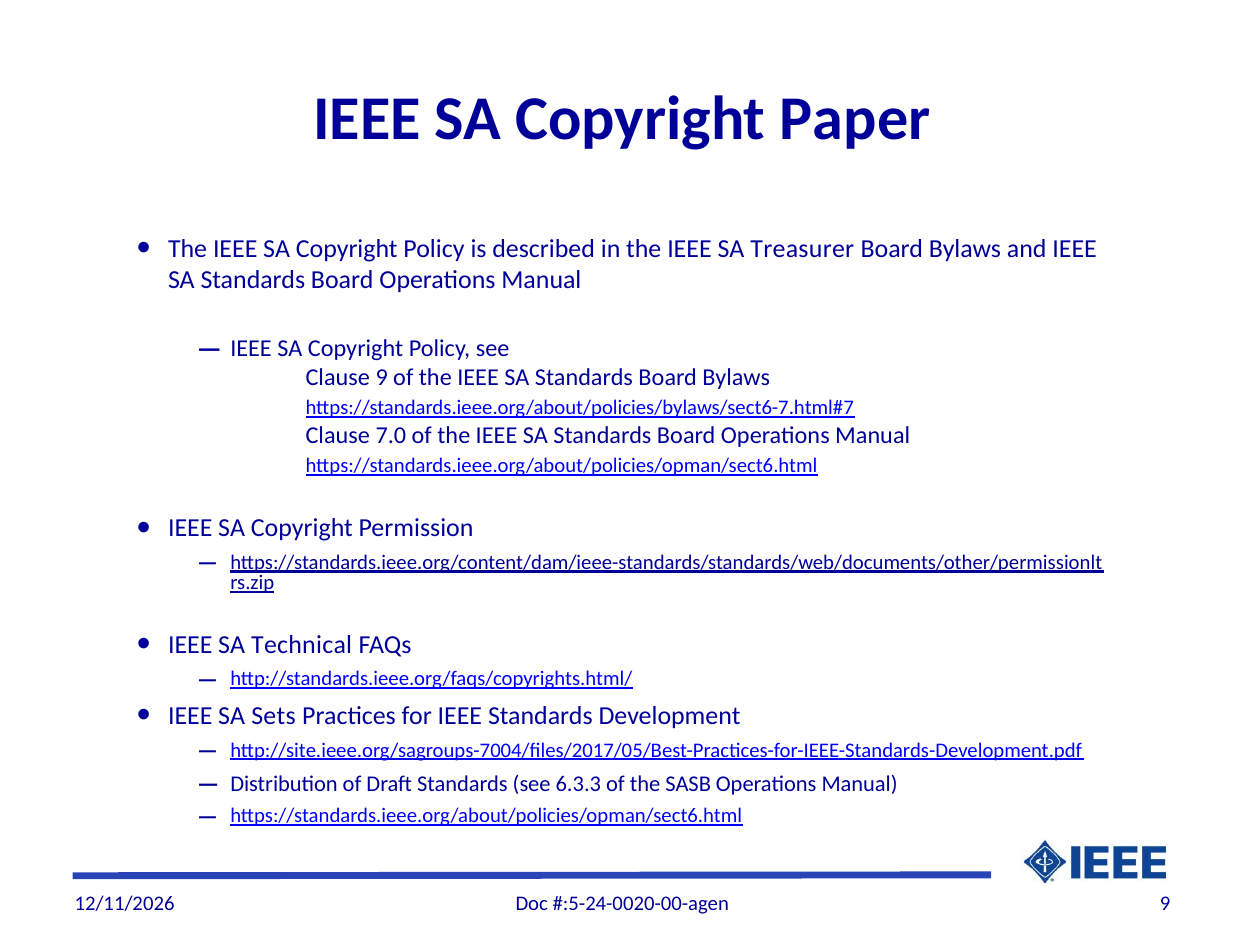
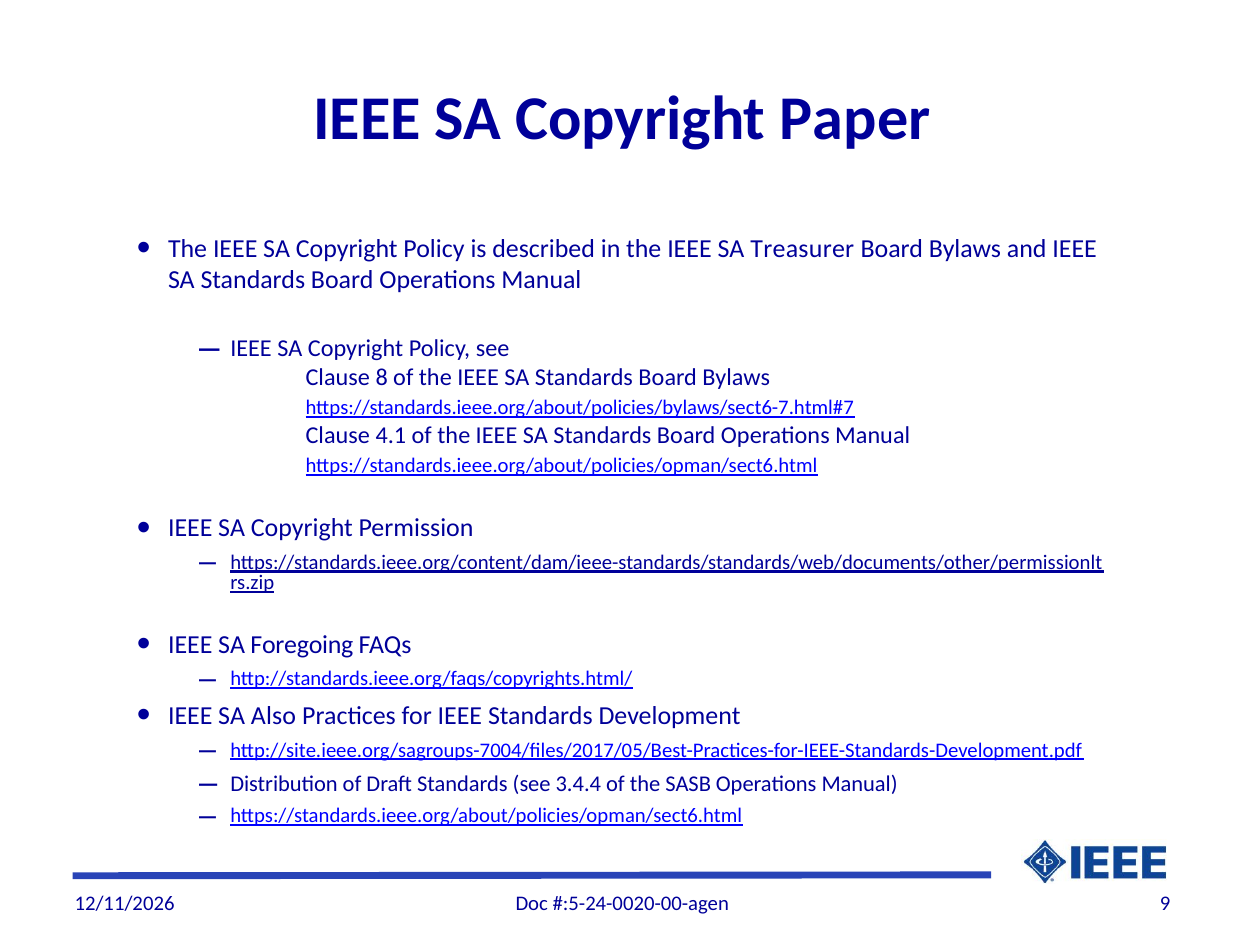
Clause 9: 9 -> 8 (382, 378)
7.0: 7.0 -> 4.1 (391, 436)
Technical: Technical -> Foregoing (302, 646)
Sets: Sets -> Also (273, 717)
6.3.3: 6.3.3 -> 3.4.4 (578, 784)
